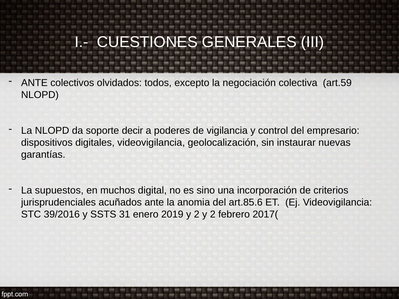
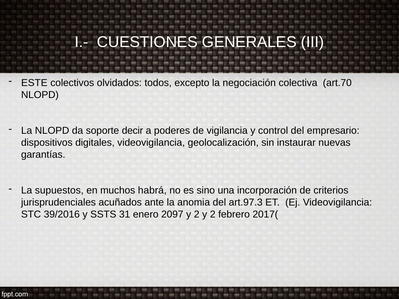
ANTE: ANTE -> ESTE (34, 83)
art.59: art.59 -> art.70 (337, 83)
digital: digital -> habrá (152, 191)
art.85.6: art.85.6 -> art.97.3 (246, 203)
2019: 2019 -> 2097 (172, 215)
